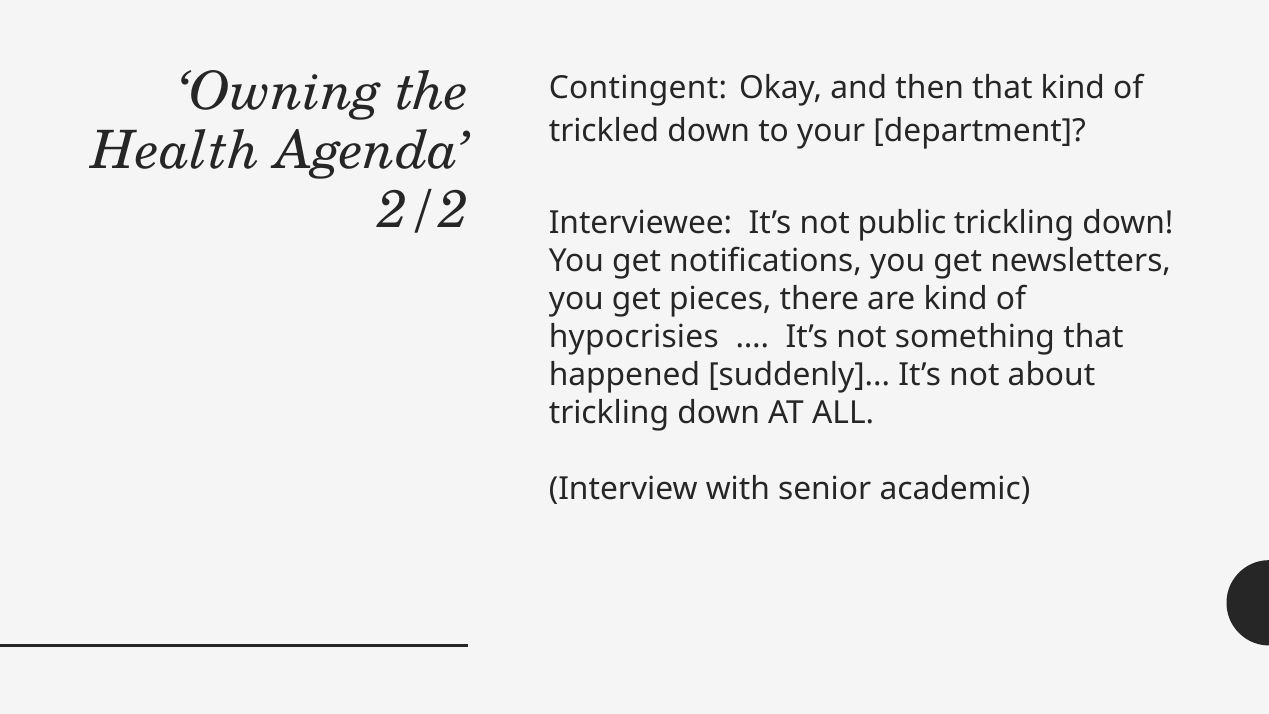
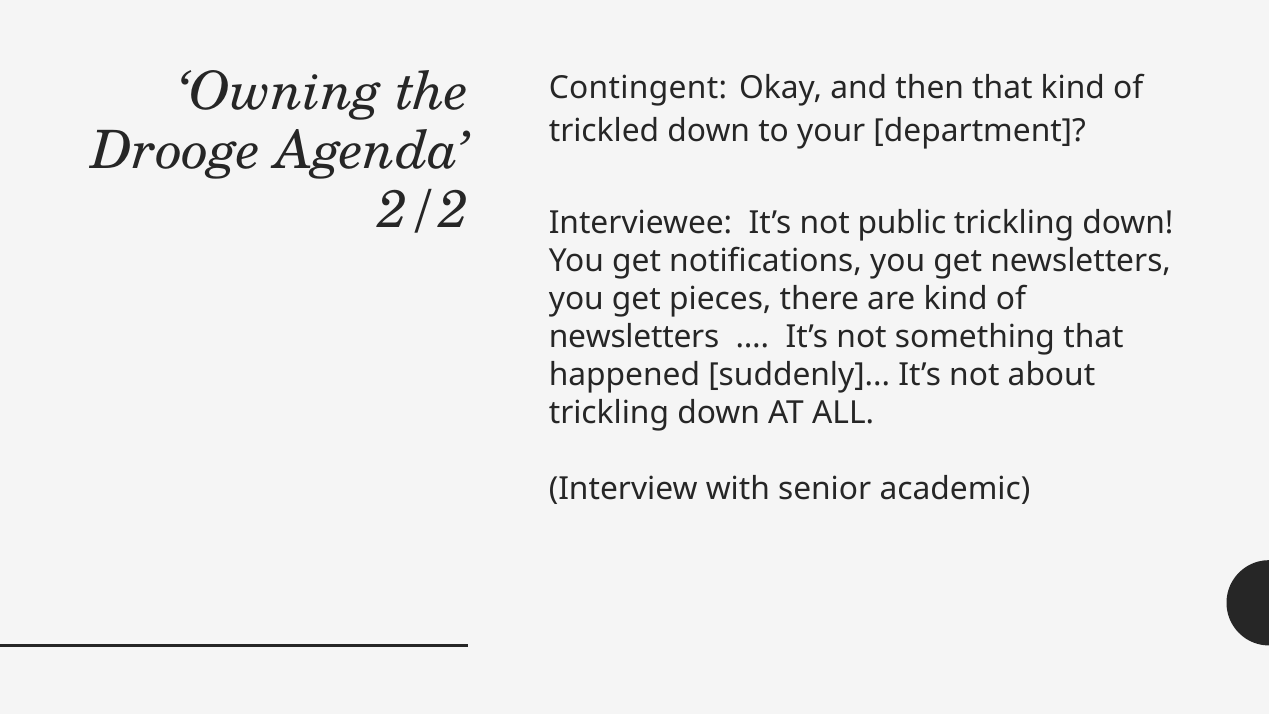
Health: Health -> Drooge (176, 151)
hypocrisies: hypocrisies -> newsletters (634, 337)
